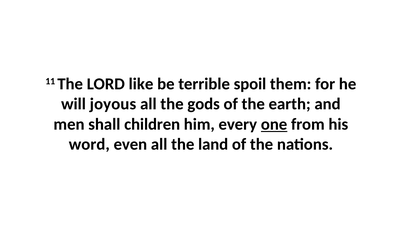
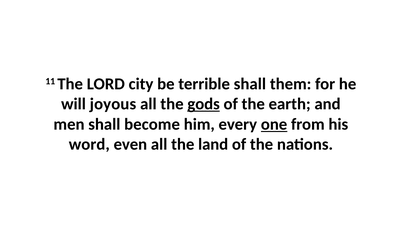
like: like -> city (141, 84)
terrible spoil: spoil -> shall (250, 84)
gods underline: none -> present (204, 104)
children: children -> become (152, 124)
